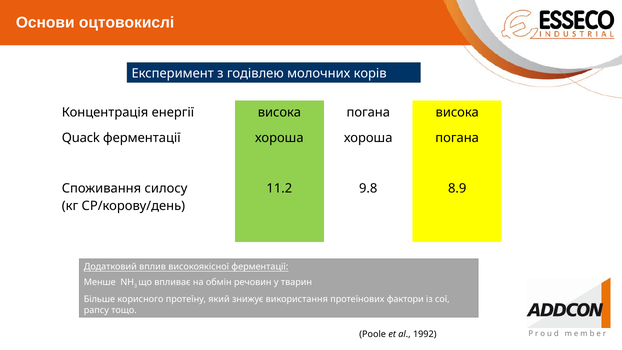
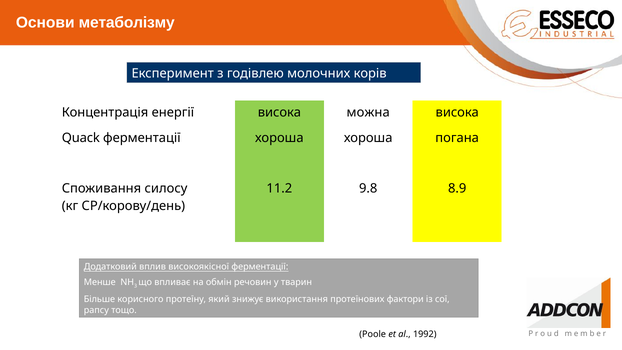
оцтовокислі: оцтовокислі -> метаболізму (127, 23)
висока погана: погана -> можна (368, 112)
